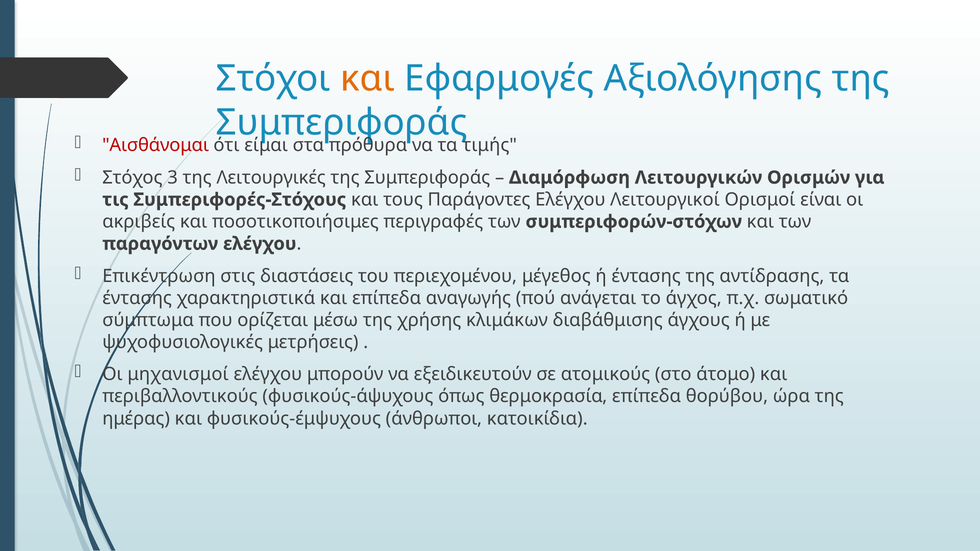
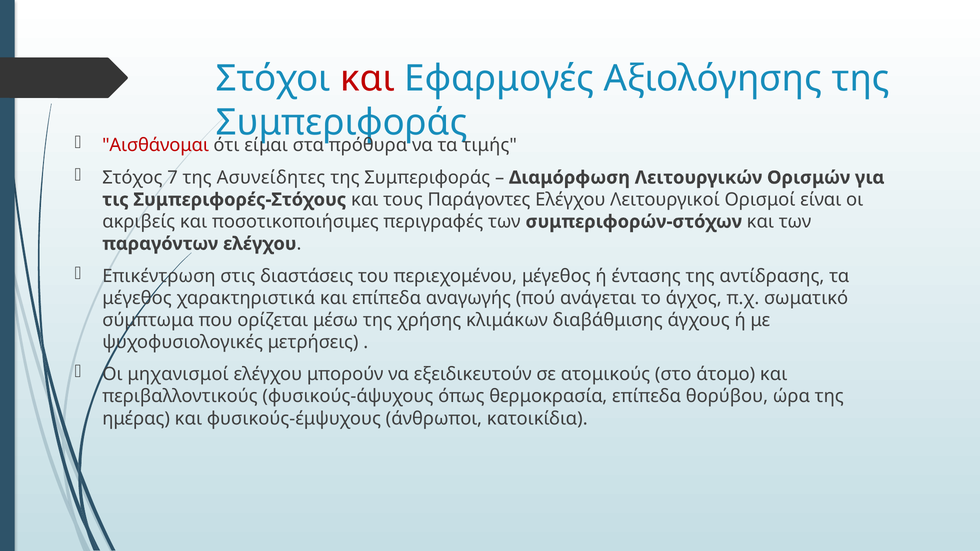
και colour: orange -> red (368, 78)
3: 3 -> 7 (173, 178)
Λειτουργικές: Λειτουργικές -> Ασυνείδητες (271, 178)
έντασης: έντασης -> μέγεθος (137, 298)
